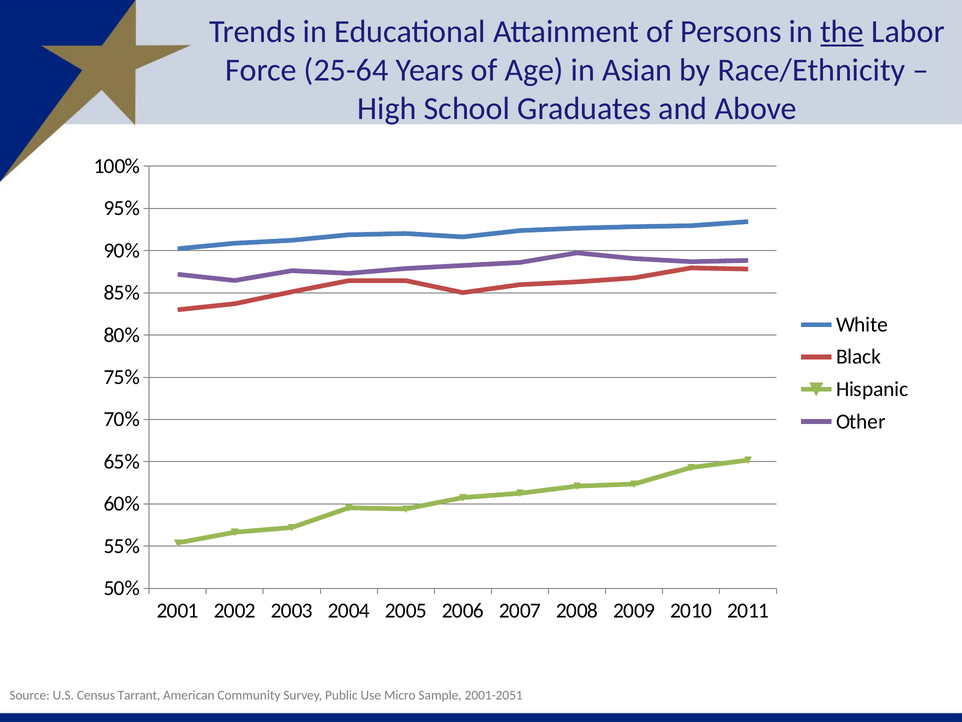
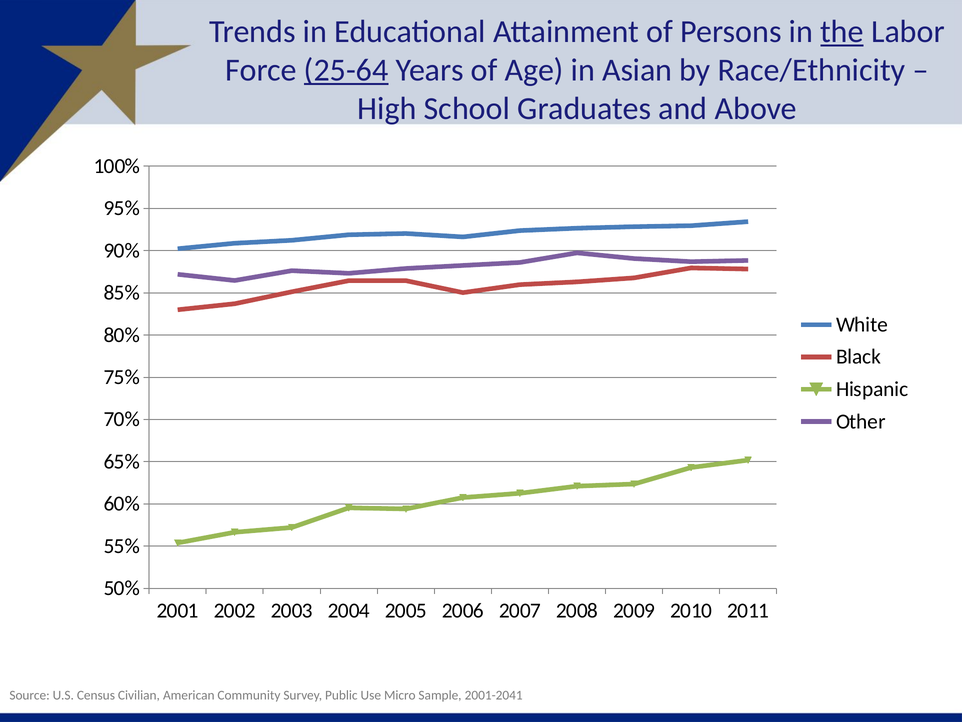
25-64 underline: none -> present (346, 70)
Tarrant: Tarrant -> Civilian (139, 695)
2001-2051: 2001-2051 -> 2001-2041 (494, 695)
